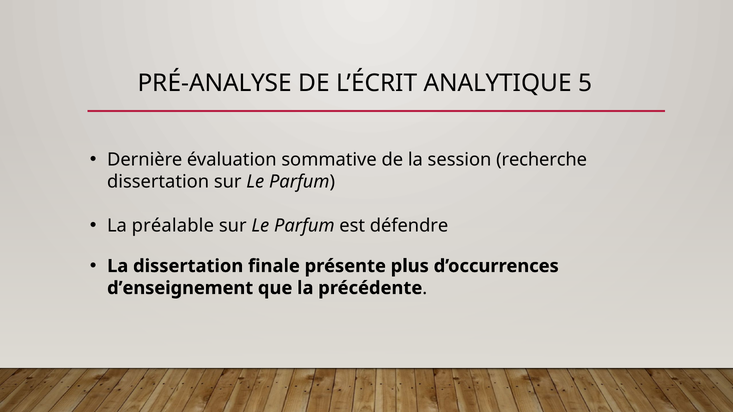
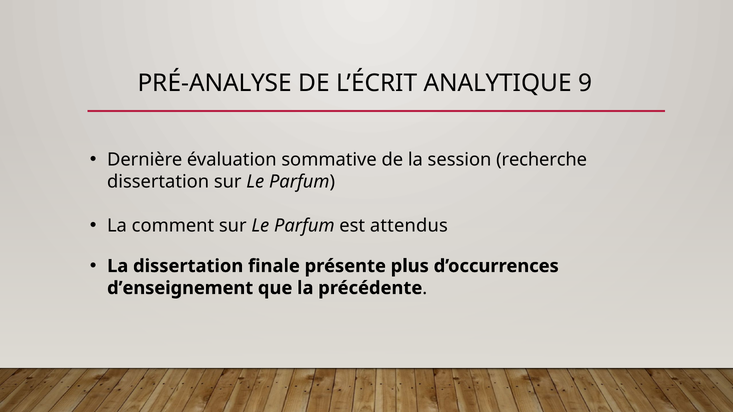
5: 5 -> 9 (585, 83)
préalable: préalable -> comment (173, 226)
défendre: défendre -> attendus (409, 226)
